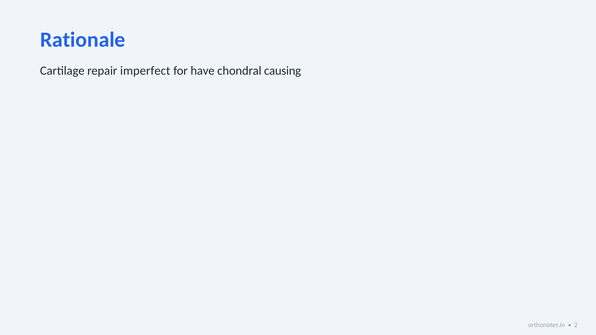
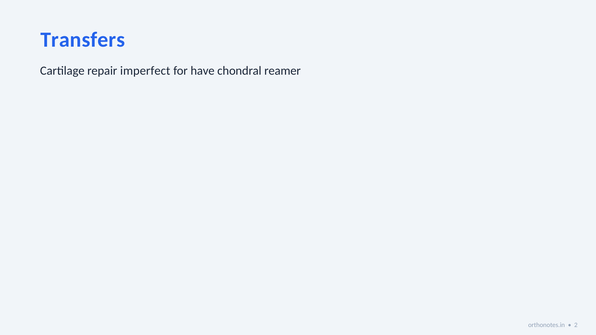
Rationale: Rationale -> Transfers (83, 40)
causing: causing -> reamer (283, 71)
